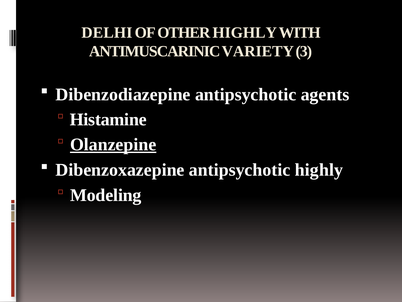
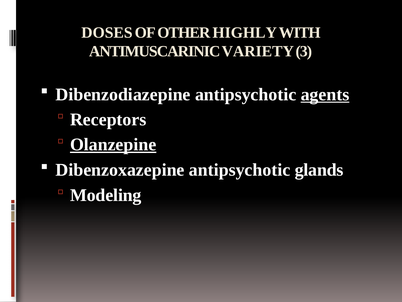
DELHI: DELHI -> DOSES (107, 33)
agents underline: none -> present (325, 94)
Histamine: Histamine -> Receptors (108, 119)
antipsychotic highly: highly -> glands (319, 170)
